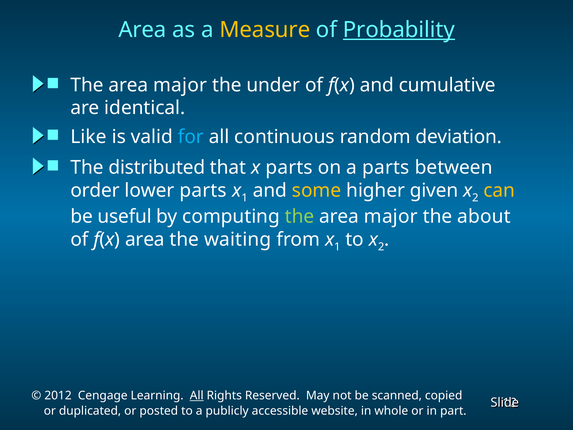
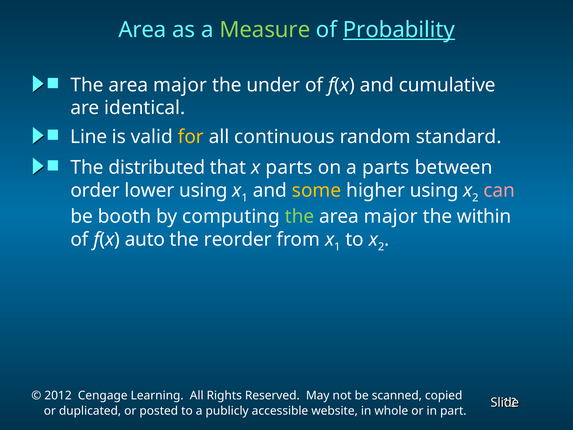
Measure colour: yellow -> light green (265, 30)
Like: Like -> Line (89, 137)
for colour: light blue -> yellow (191, 137)
deviation: deviation -> standard (459, 137)
lower parts: parts -> using (203, 190)
higher given: given -> using (434, 190)
can colour: yellow -> pink (499, 190)
useful: useful -> booth (125, 216)
about: about -> within (484, 216)
f(x area: area -> auto (145, 239)
waiting: waiting -> reorder (238, 239)
All underline: present -> none (197, 395)
